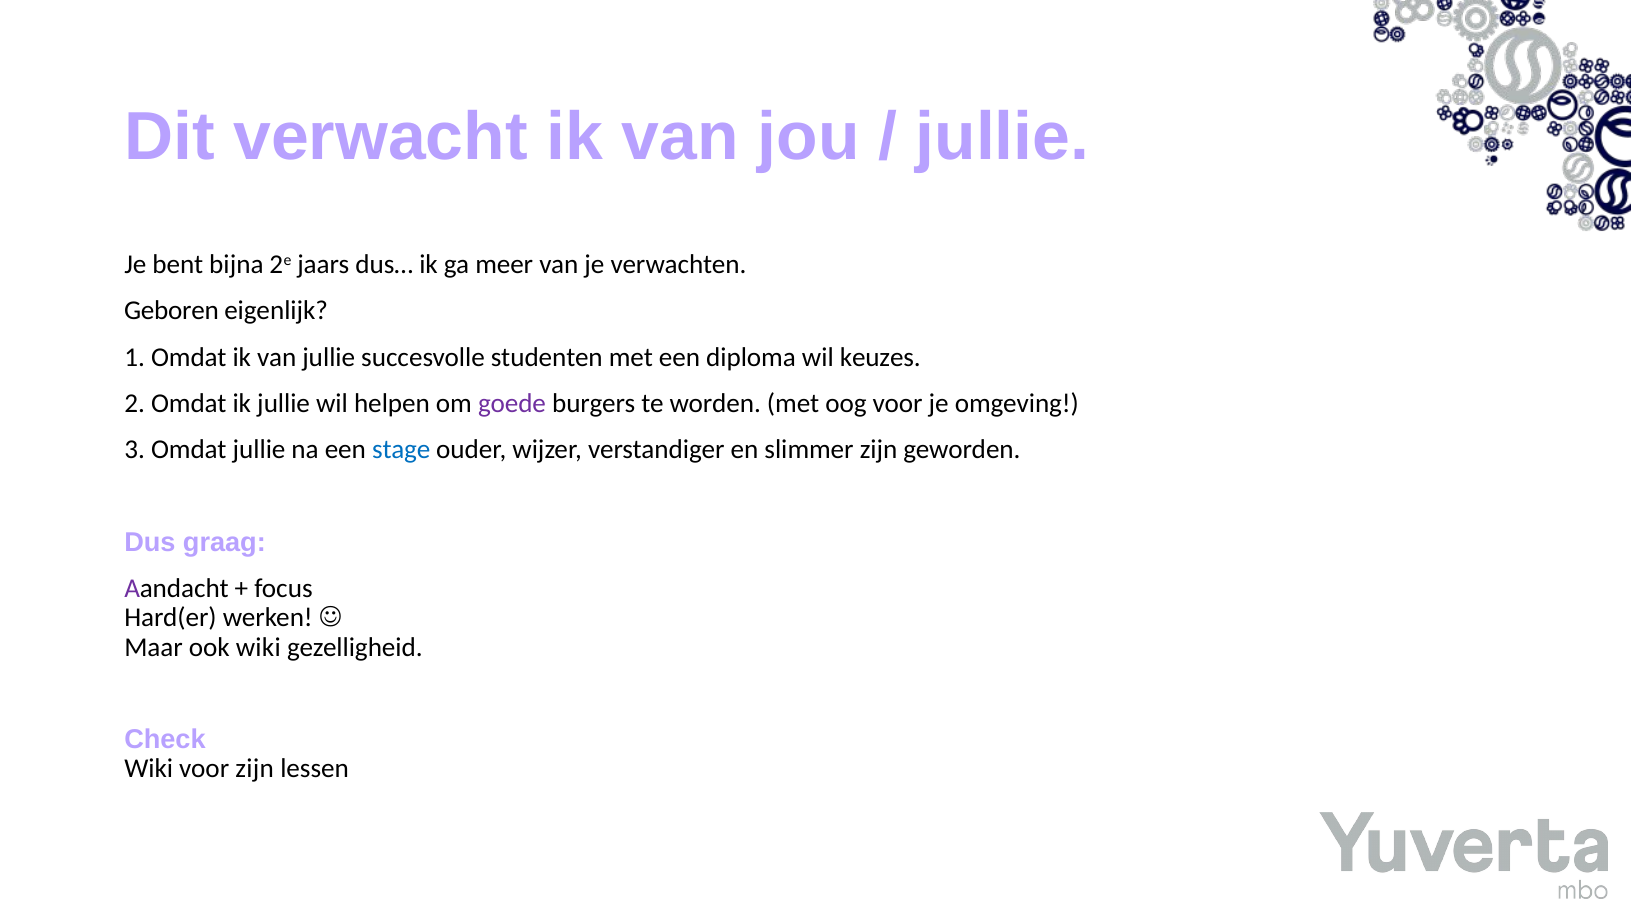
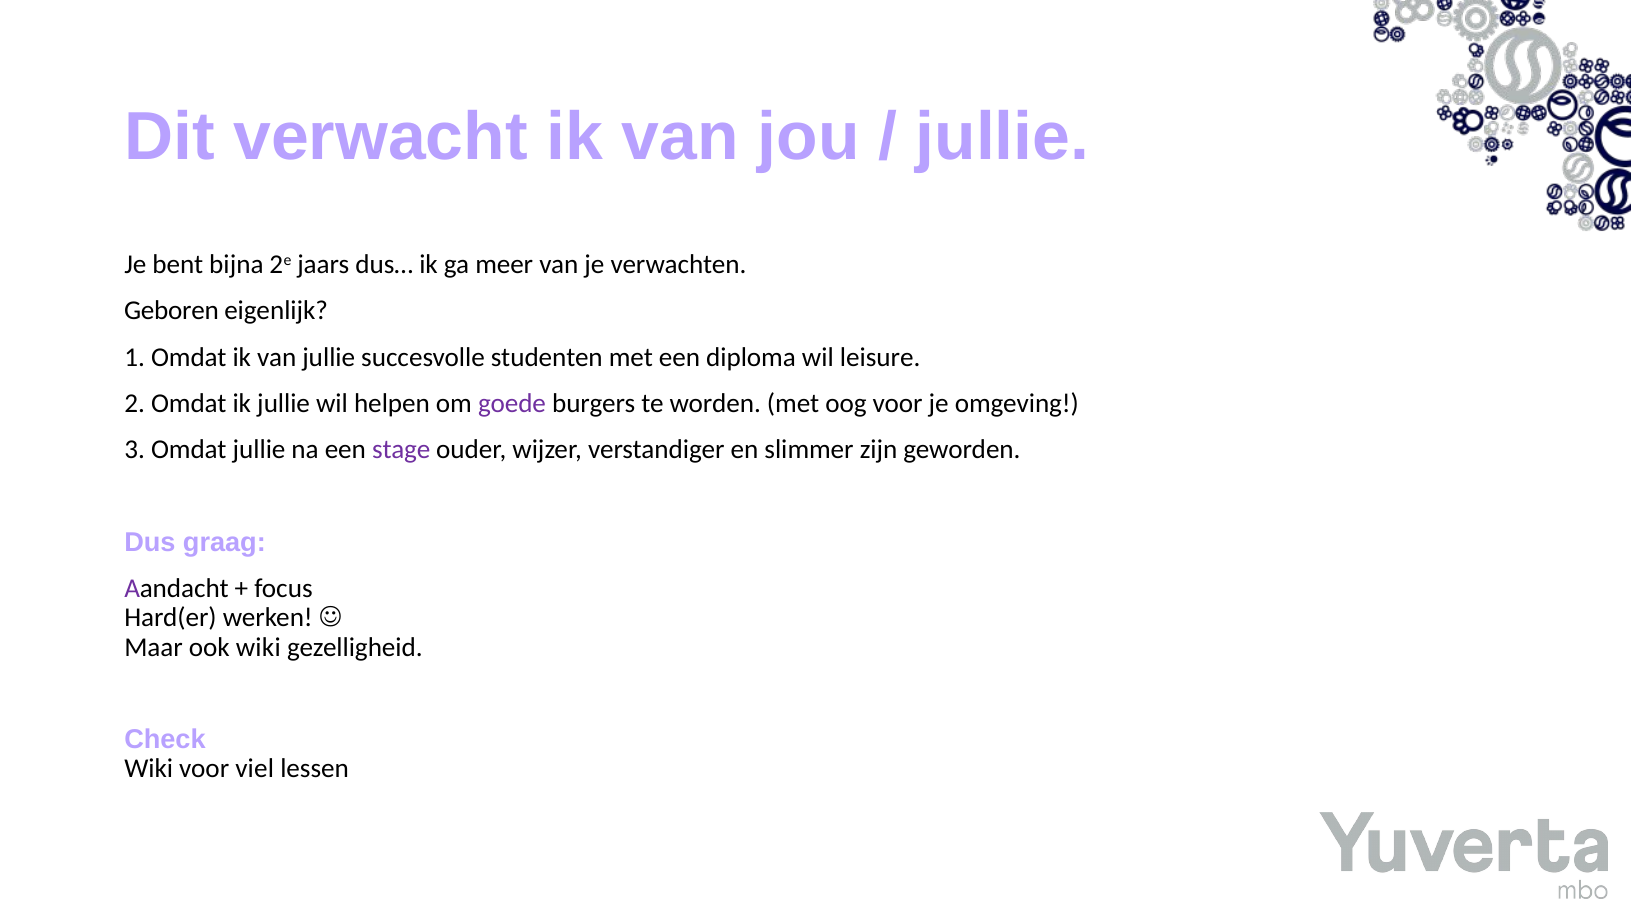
keuzes: keuzes -> leisure (880, 357)
stage colour: blue -> purple (401, 450)
voor zijn: zijn -> viel (255, 769)
